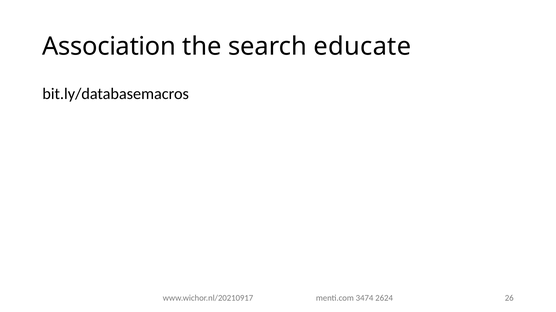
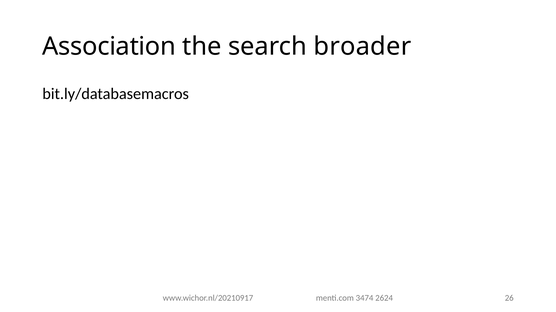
educate: educate -> broader (362, 47)
